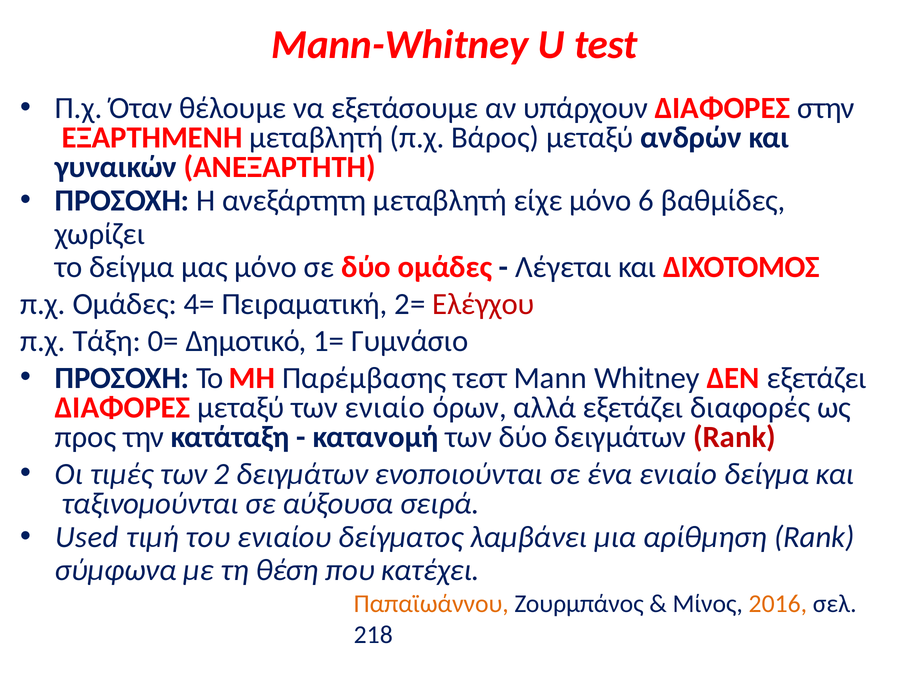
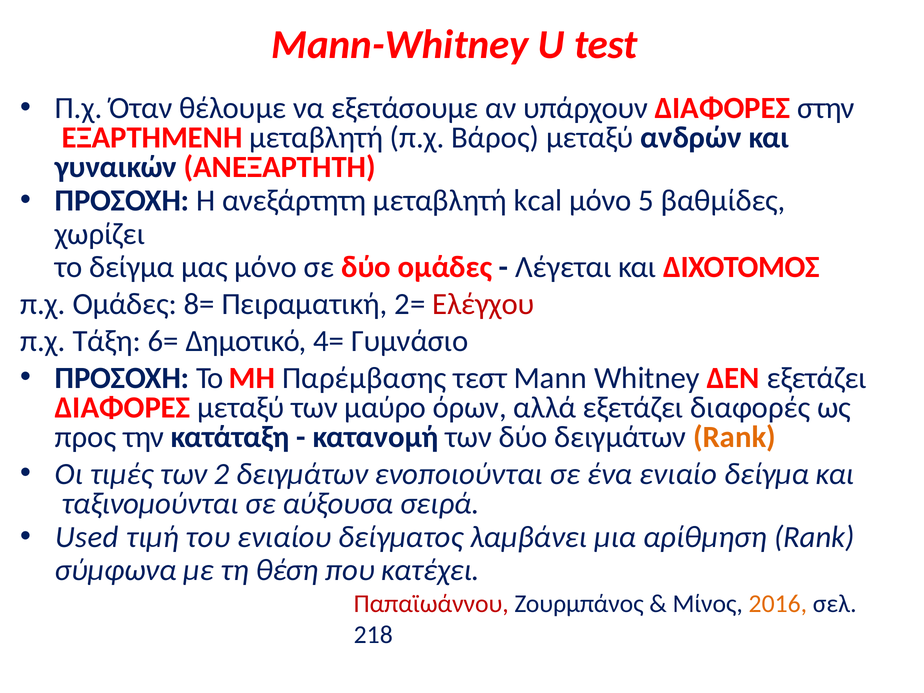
είχε: είχε -> kcal (538, 201)
6: 6 -> 5 (646, 201)
4=: 4= -> 8= (199, 304)
0=: 0= -> 6= (163, 341)
1=: 1= -> 4= (329, 341)
των ενιαίο: ενιαίο -> μαύρο (385, 407)
Rank colour: red -> orange (734, 437)
Παπαϊωάννου colour: orange -> red (431, 604)
